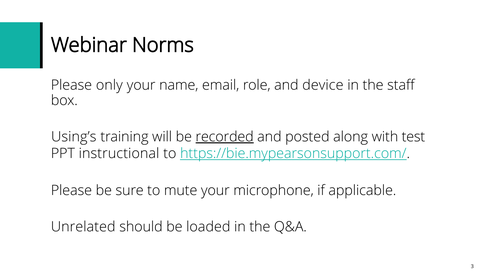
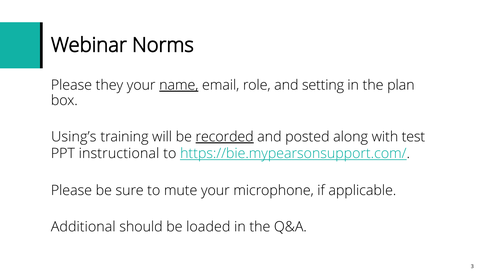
only: only -> they (109, 85)
name underline: none -> present (179, 85)
device: device -> setting (323, 85)
staff: staff -> plan (401, 85)
Unrelated: Unrelated -> Additional (83, 227)
